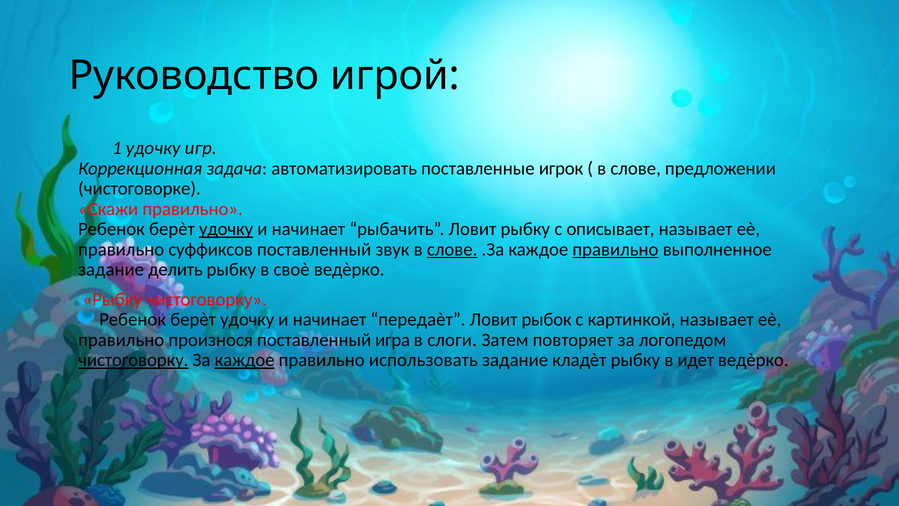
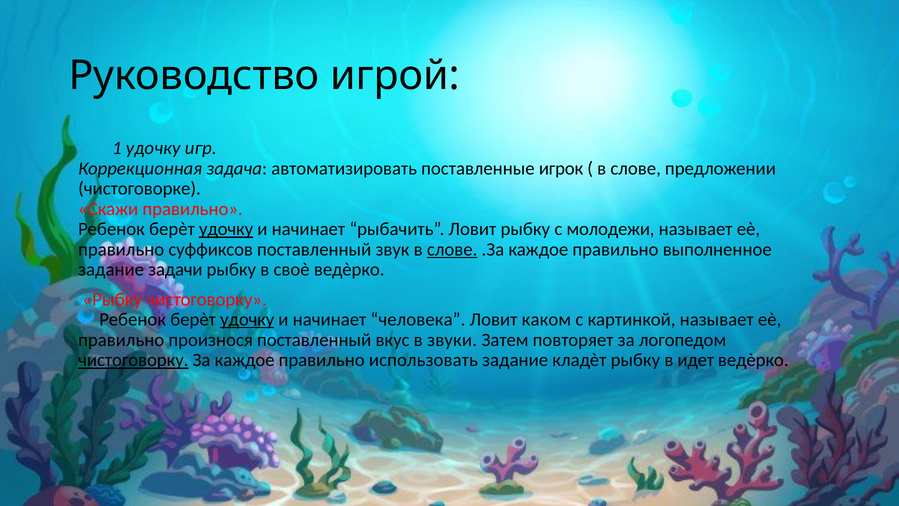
описывает: описывает -> молодежи (611, 229)
правильно underline: present -> none (615, 249)
делить: делить -> задачи (175, 270)
удочку underline: none -> present (247, 319)
передаѐт: передаѐт -> человека (418, 319)
рыбок: рыбок -> каком (546, 319)
игра: игра -> вкус (393, 340)
слоги: слоги -> звуки (452, 340)
каждое underline: present -> none (245, 360)
